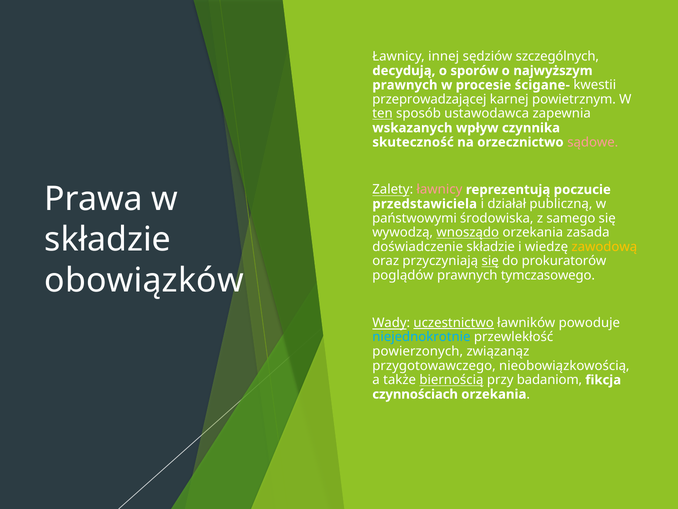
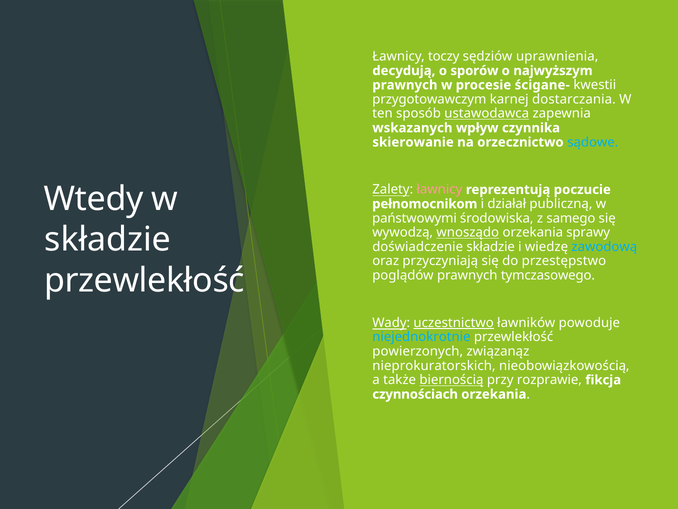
innej: innej -> toczy (444, 56)
szczególnych: szczególnych -> uprawnienia (557, 56)
przeprowadzającej: przeprowadzającej -> przygotowawczym (429, 99)
powietrznym: powietrznym -> dostarczania (574, 99)
ten underline: present -> none (383, 113)
ustawodawca underline: none -> present (487, 113)
skuteczność: skuteczność -> skierowanie (413, 142)
sądowe colour: pink -> light blue (593, 142)
Prawa: Prawa -> Wtedy (94, 199)
przedstawiciela: przedstawiciela -> pełnomocnikom (425, 204)
zasada: zasada -> sprawy (588, 232)
zawodową colour: yellow -> light blue (604, 247)
się underline: present -> none (490, 261)
prokuratorów: prokuratorów -> przestępstwo (564, 261)
obowiązków: obowiązków -> przewlekłość (144, 280)
przygotowawczego: przygotowawczego -> nieprokuratorskich (434, 365)
badaniom: badaniom -> rozprawie (549, 380)
